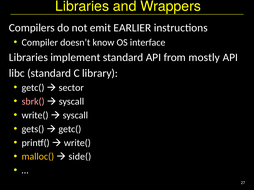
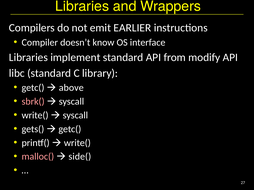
mostly: mostly -> modify (204, 58)
sector: sector -> above (71, 88)
malloc( colour: yellow -> pink (38, 157)
